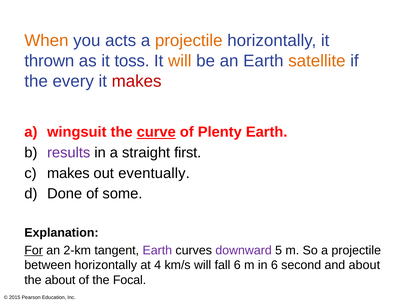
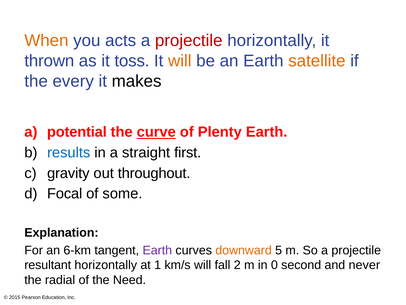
projectile colour: orange -> red (189, 40)
makes colour: red -> black (137, 81)
wingsuit: wingsuit -> potential (77, 132)
results colour: purple -> blue (69, 152)
makes: makes -> gravity (68, 173)
eventually: eventually -> throughout (154, 173)
Done: Done -> Focal (65, 193)
For underline: present -> none (34, 250)
2-km: 2-km -> 6-km (77, 250)
downward colour: purple -> orange (244, 250)
between: between -> resultant (48, 265)
4: 4 -> 1 (158, 265)
fall 6: 6 -> 2 (237, 265)
in 6: 6 -> 0 (274, 265)
and about: about -> never (364, 265)
the about: about -> radial (60, 280)
Focal: Focal -> Need (129, 280)
